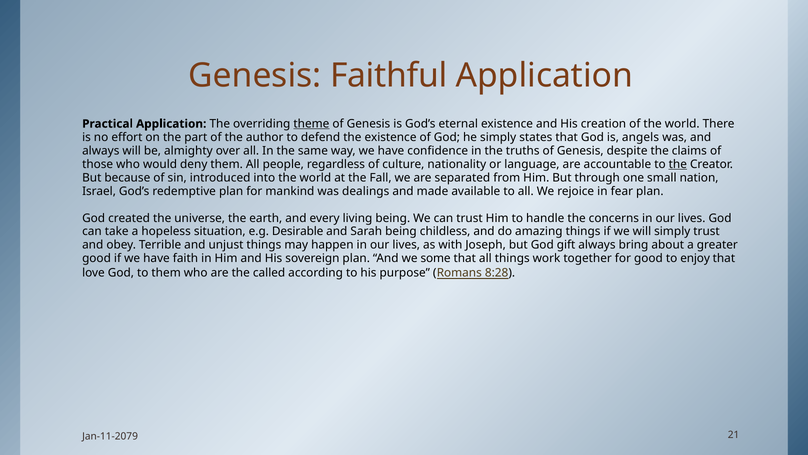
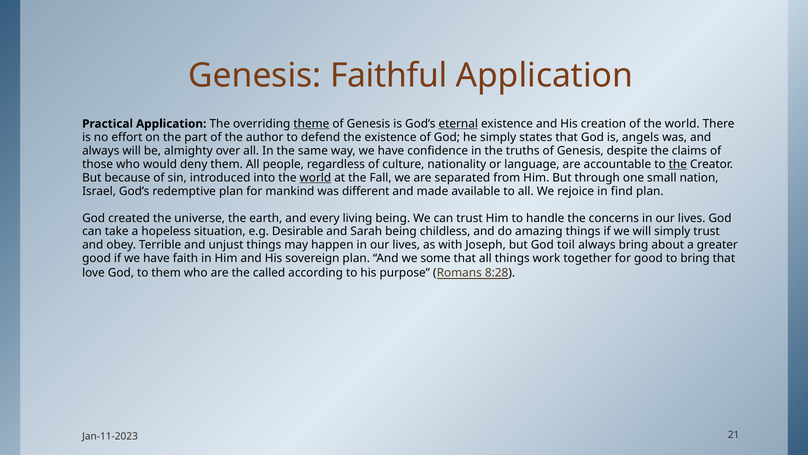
eternal underline: none -> present (458, 124)
world underline: none -> present (315, 178)
dealings: dealings -> different (366, 191)
fear: fear -> find (622, 191)
gift: gift -> toil (566, 245)
to enjoy: enjoy -> bring (695, 258)
Jan-11-2079: Jan-11-2079 -> Jan-11-2023 (110, 436)
